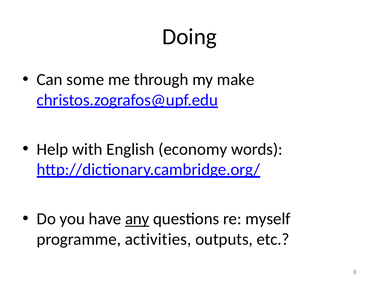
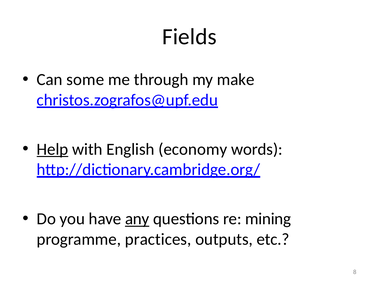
Doing: Doing -> Fields (189, 37)
Help underline: none -> present (52, 149)
myself: myself -> mining (268, 218)
activities: activities -> practices (158, 239)
